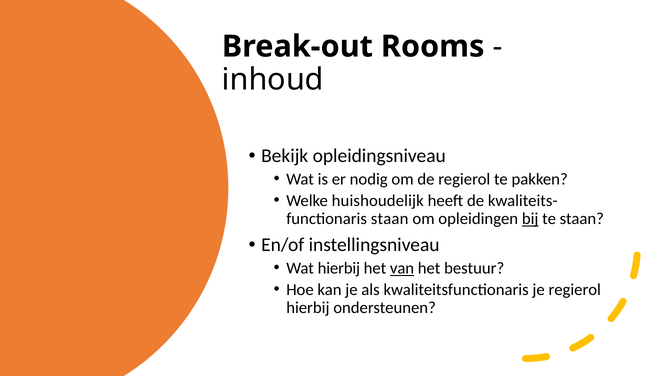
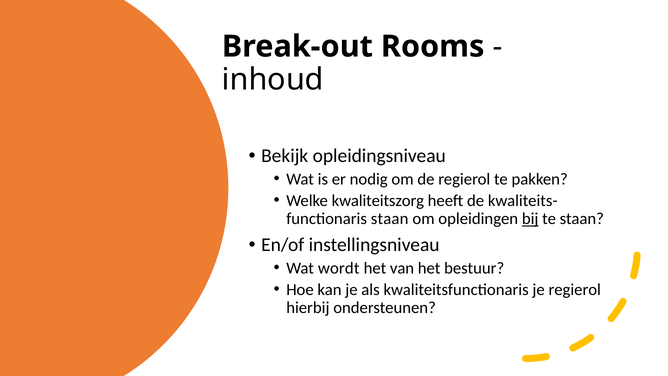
huishoudelijk: huishoudelijk -> kwaliteitszorg (378, 200)
Wat hierbij: hierbij -> wordt (339, 268)
van underline: present -> none (402, 268)
